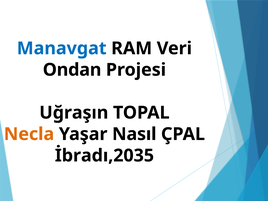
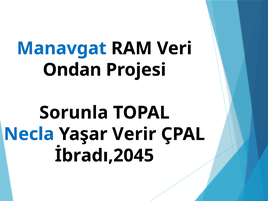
Uğraşın: Uğraşın -> Sorunla (74, 113)
Necla colour: orange -> blue (29, 134)
Nasıl: Nasıl -> Verir (134, 134)
İbradı,2035: İbradı,2035 -> İbradı,2045 (104, 156)
